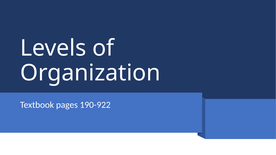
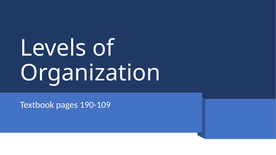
190-922: 190-922 -> 190-109 (95, 105)
